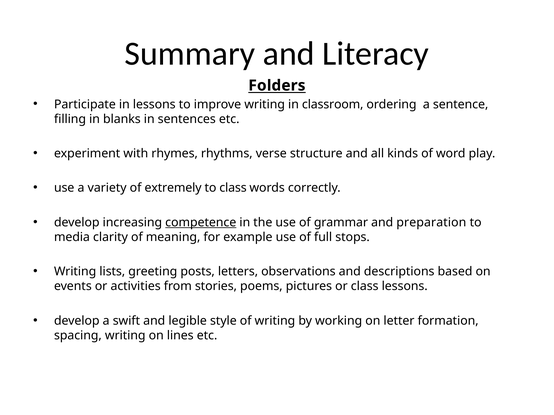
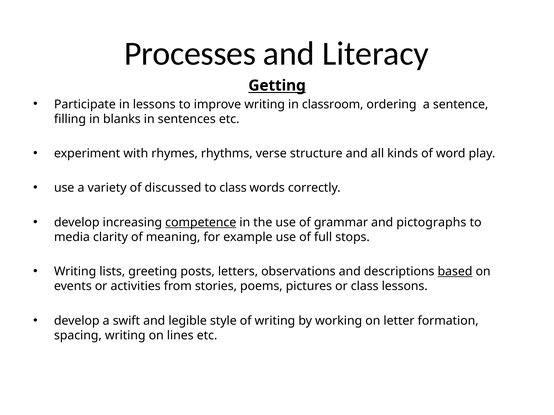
Summary: Summary -> Processes (190, 54)
Folders: Folders -> Getting (277, 86)
extremely: extremely -> discussed (173, 188)
preparation: preparation -> pictographs (431, 223)
based underline: none -> present (455, 272)
